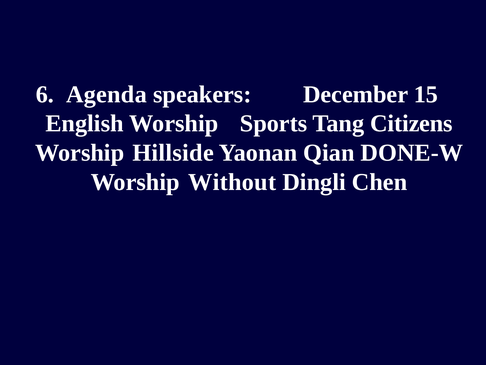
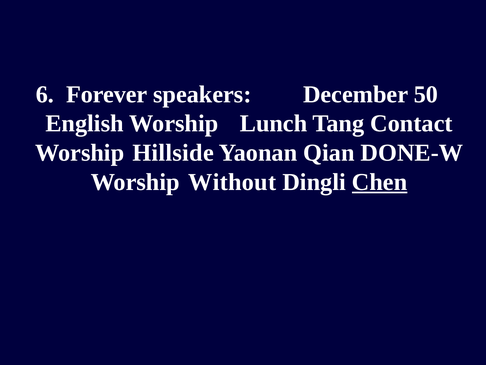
Agenda: Agenda -> Forever (107, 94)
15: 15 -> 50 (426, 94)
Sports: Sports -> Lunch (274, 123)
Citizens: Citizens -> Contact (411, 123)
Chen underline: none -> present (380, 182)
